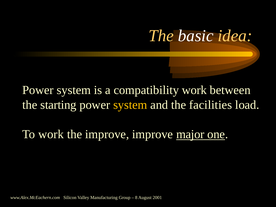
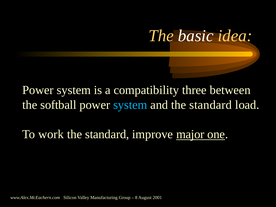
compatibility work: work -> three (194, 90)
starting: starting -> softball (58, 105)
system colour: yellow -> light blue (130, 105)
and the facilities: facilities -> standard (211, 105)
improve: improve -> standard (107, 134)
